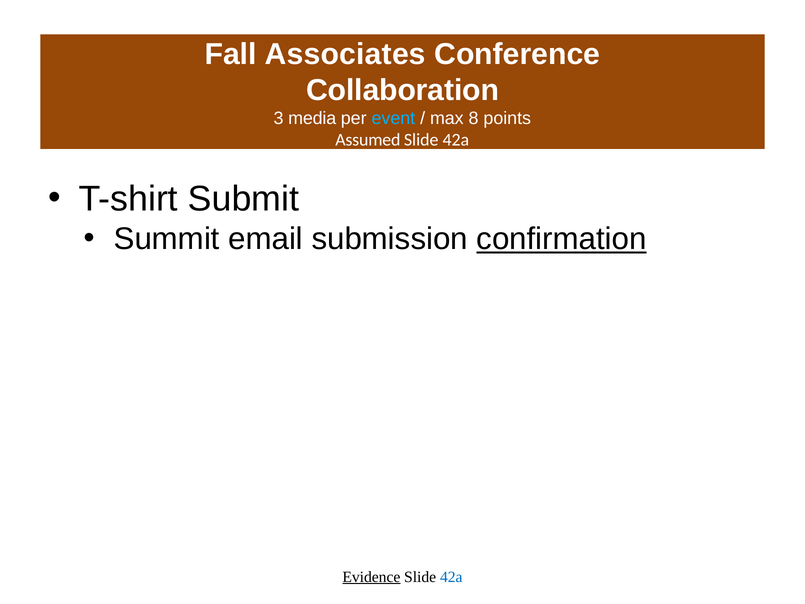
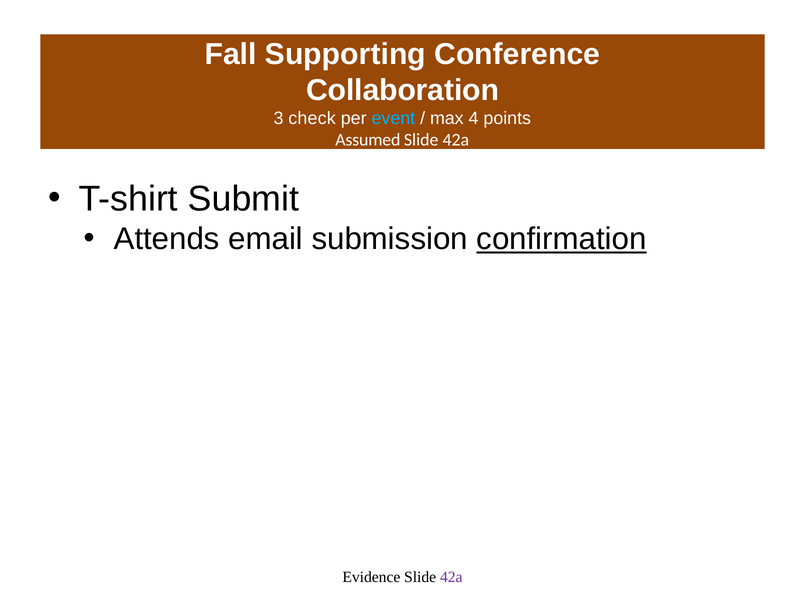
Associates: Associates -> Supporting (345, 54)
media: media -> check (312, 118)
8: 8 -> 4 (474, 118)
Summit: Summit -> Attends (167, 239)
Evidence underline: present -> none (371, 577)
42a colour: blue -> purple (451, 577)
